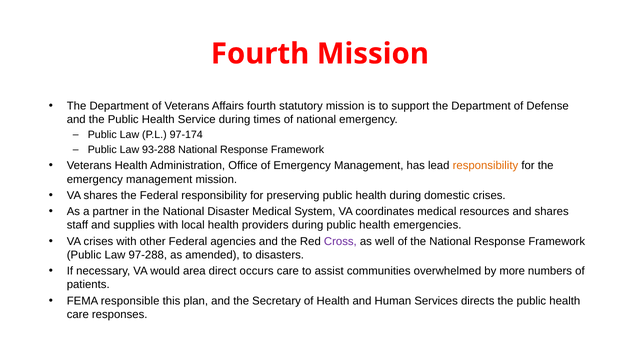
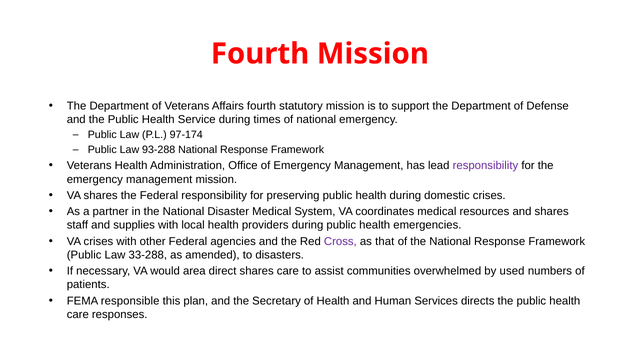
responsibility colour: orange -> purple (485, 166)
well: well -> that (385, 241)
97-288: 97-288 -> 33-288 (148, 255)
direct occurs: occurs -> shares (257, 271)
more: more -> used (512, 271)
